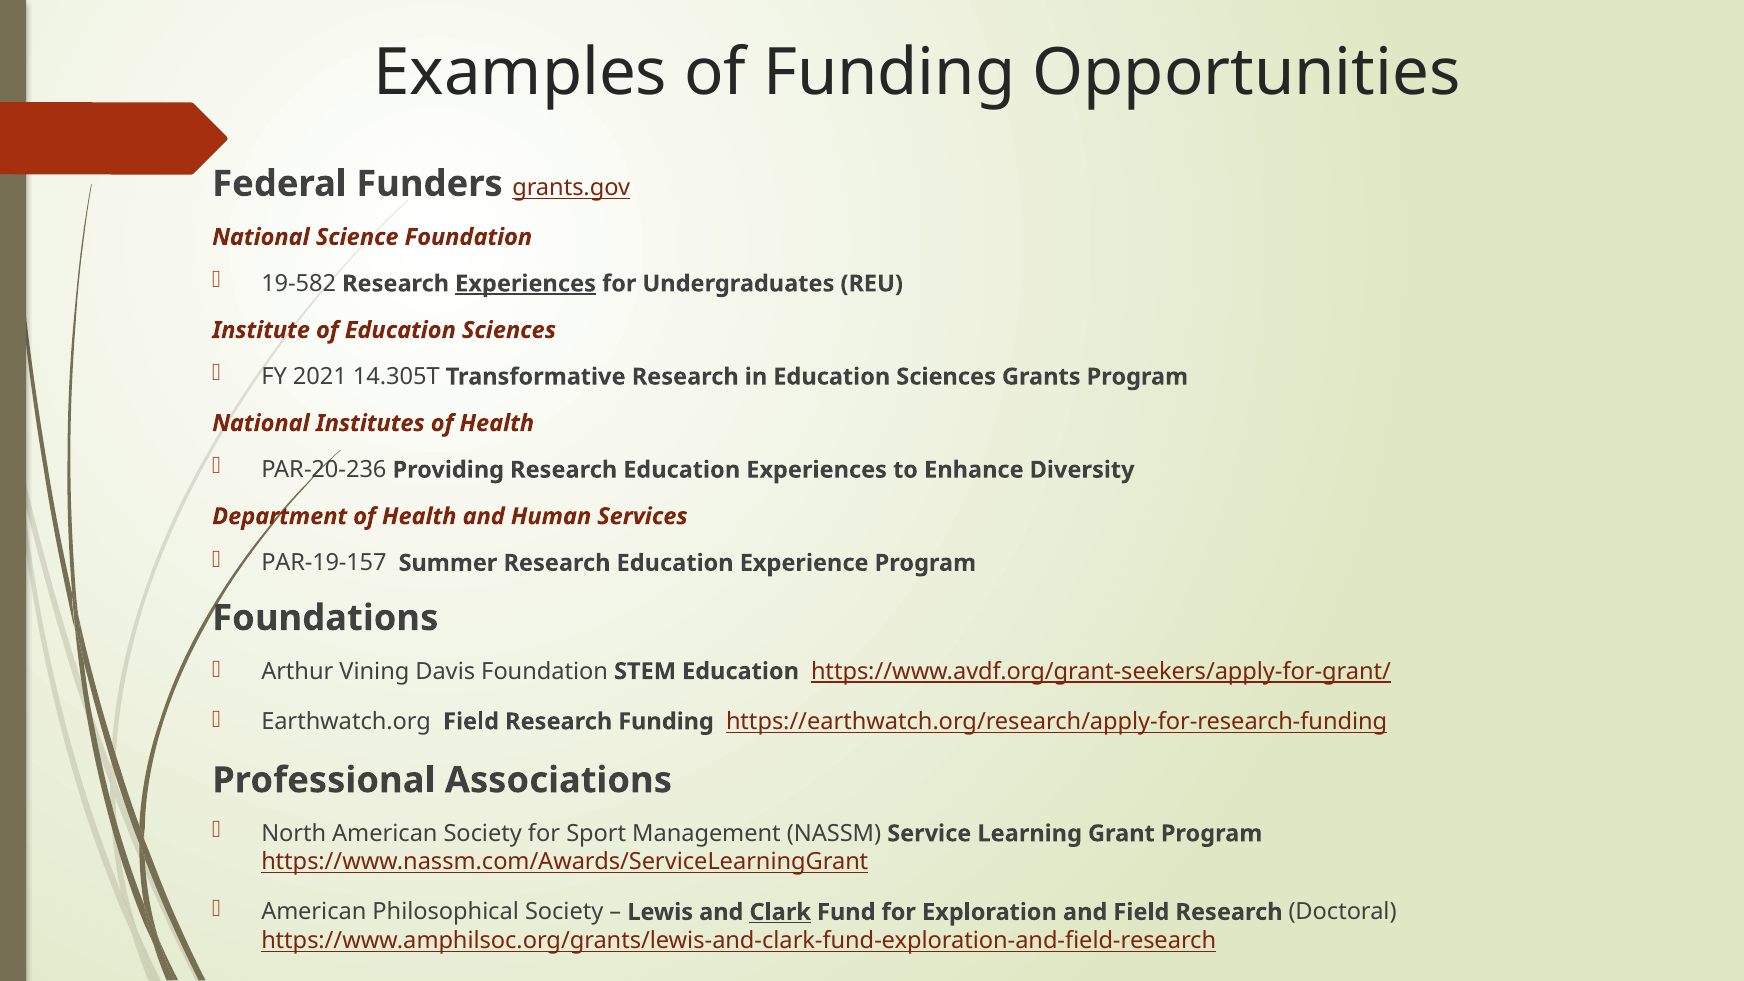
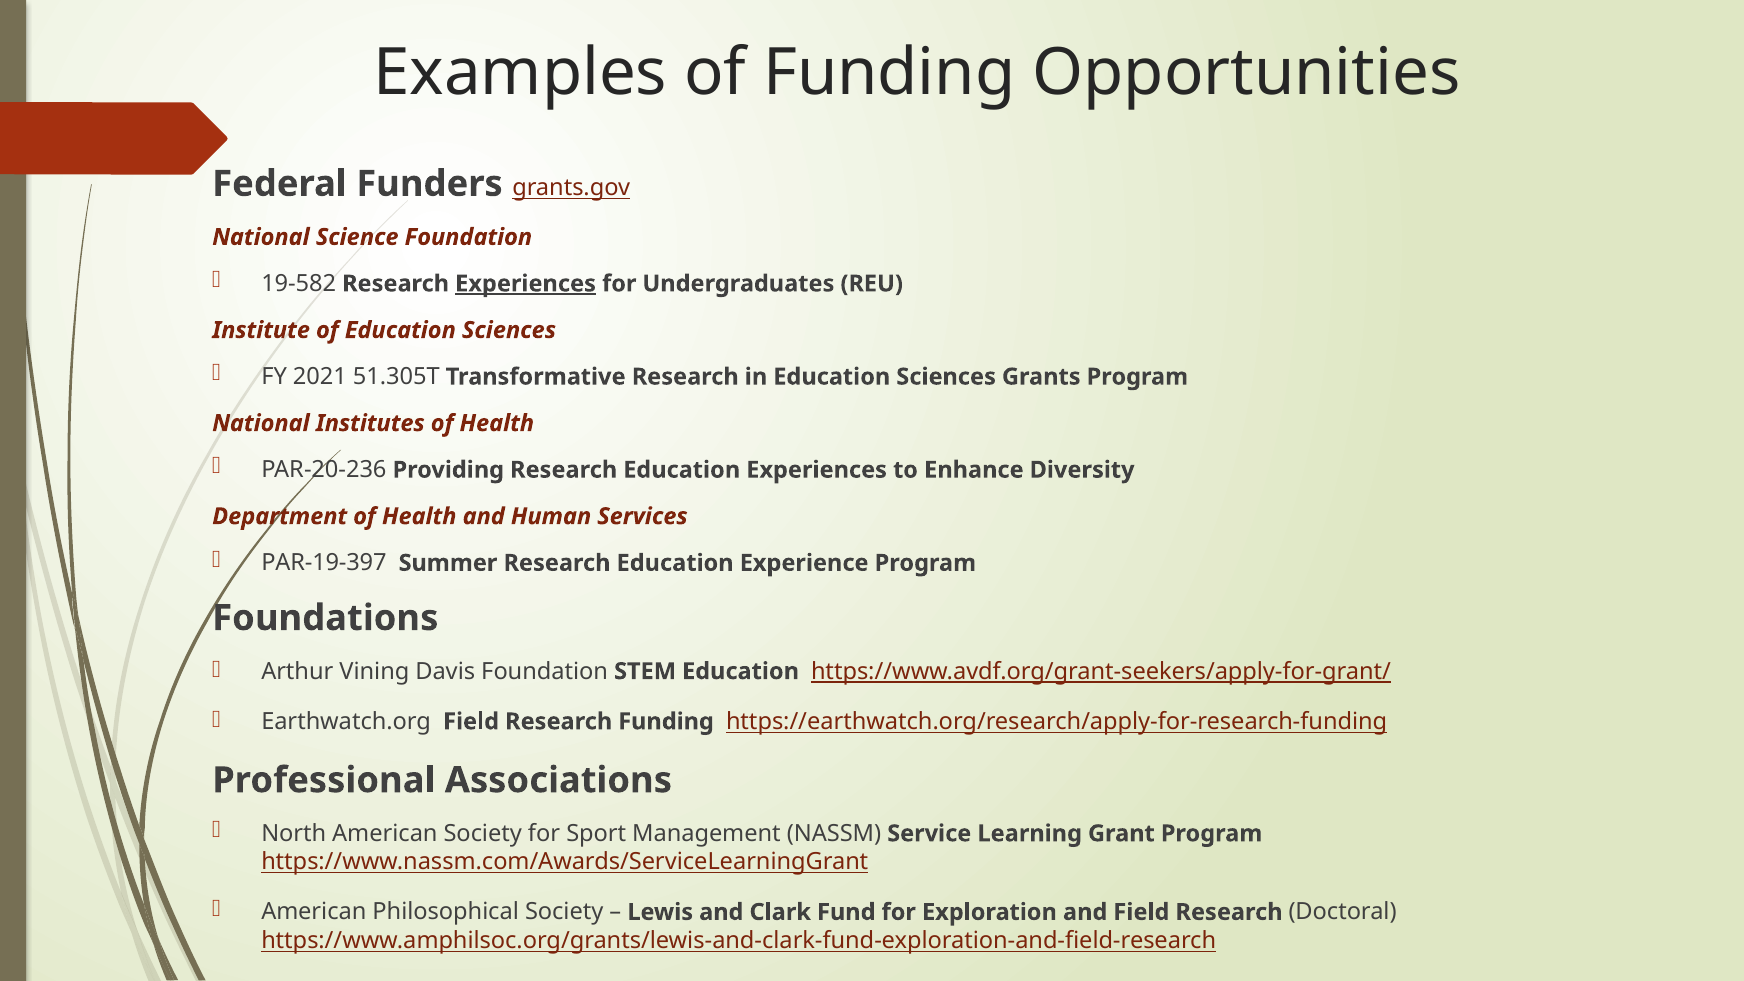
14.305T: 14.305T -> 51.305T (396, 377)
PAR-19-157: PAR-19-157 -> PAR-19-397 (324, 563)
Clark underline: present -> none (780, 912)
